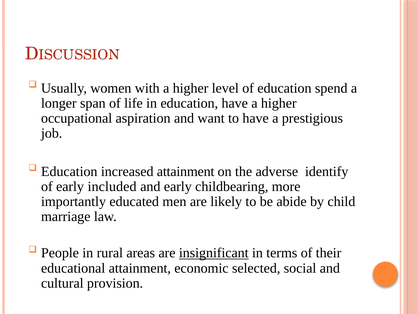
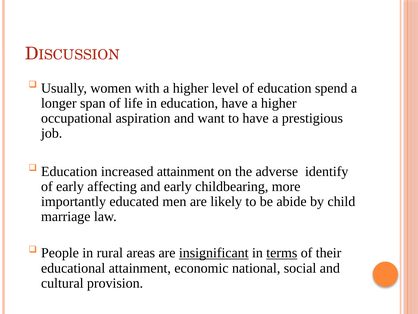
included: included -> affecting (112, 186)
terms underline: none -> present (282, 253)
selected: selected -> national (256, 268)
